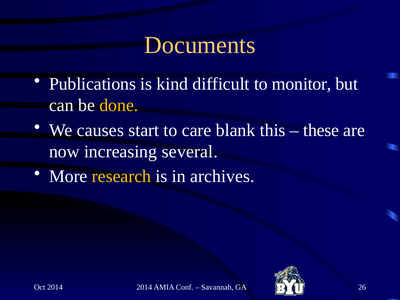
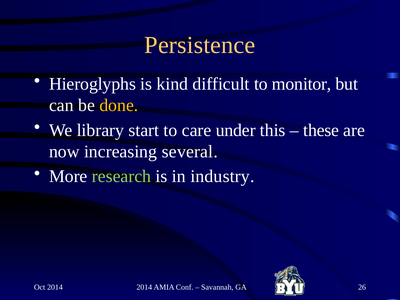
Documents: Documents -> Persistence (200, 45)
Publications: Publications -> Hieroglyphs (92, 84)
causes: causes -> library (100, 130)
blank: blank -> under (236, 130)
research colour: yellow -> light green (122, 176)
archives: archives -> industry (222, 176)
